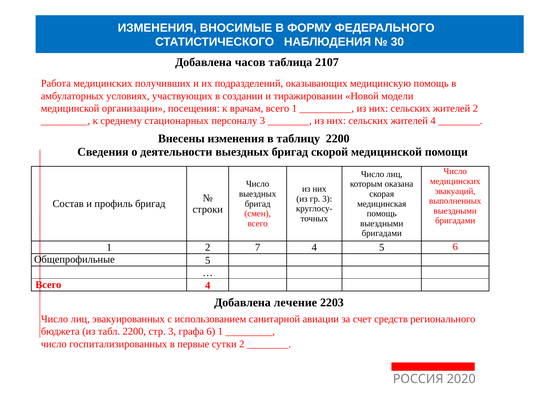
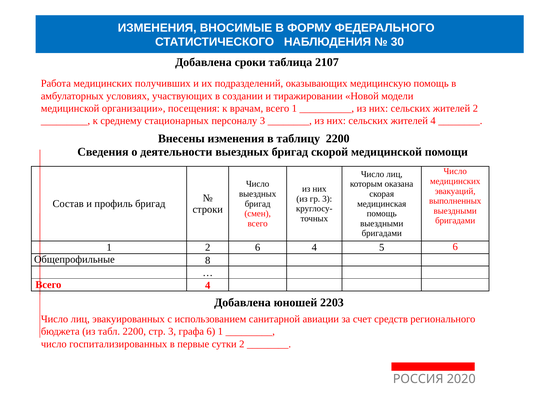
часов: часов -> сроки (250, 62)
2 7: 7 -> 6 (258, 247)
Общепрофильные 5: 5 -> 8 (208, 260)
лечение: лечение -> юношей (295, 302)
